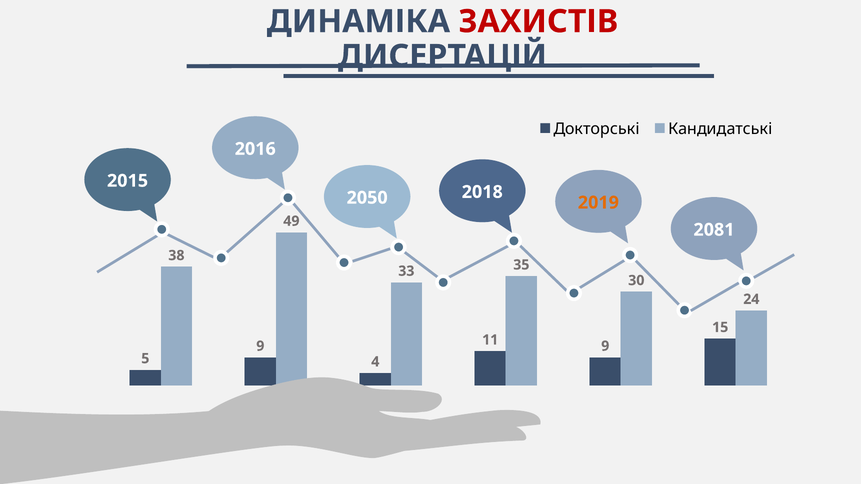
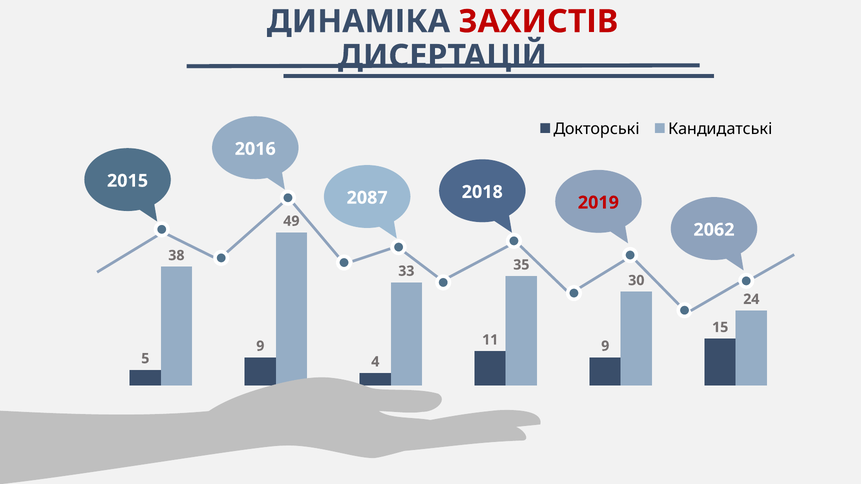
2050: 2050 -> 2087 (367, 198)
2019 colour: orange -> red (598, 203)
2081: 2081 -> 2062 (714, 230)
